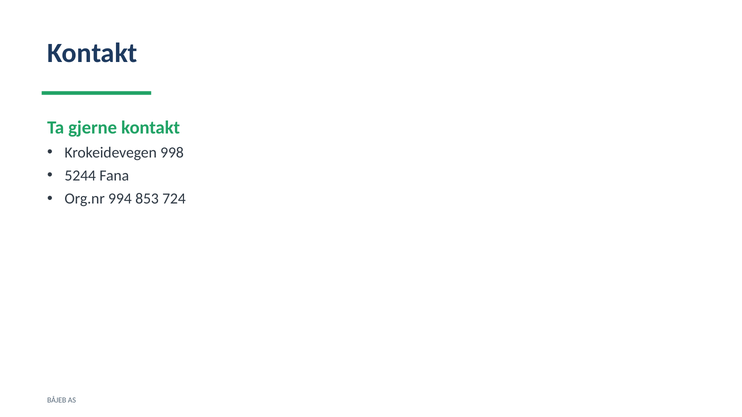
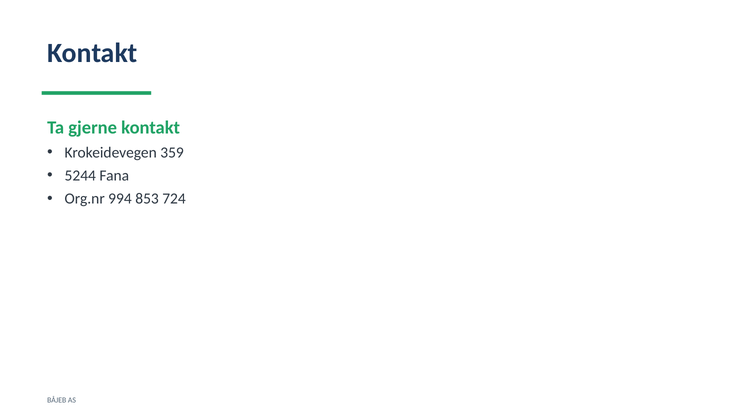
998: 998 -> 359 (172, 153)
